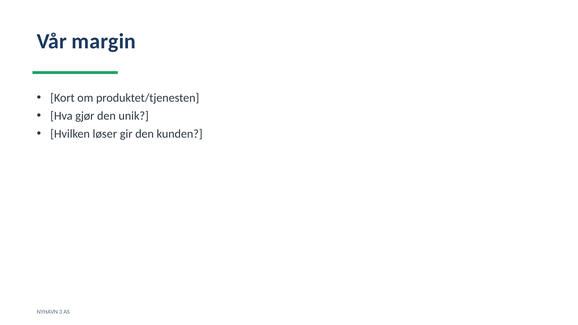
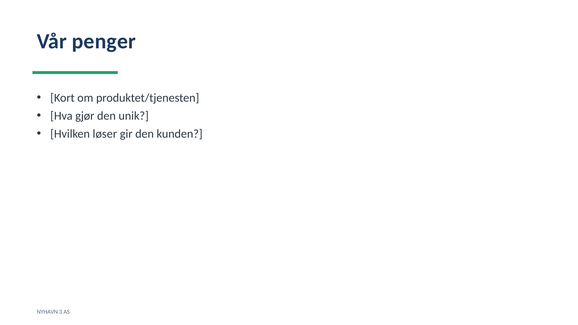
margin: margin -> penger (104, 41)
